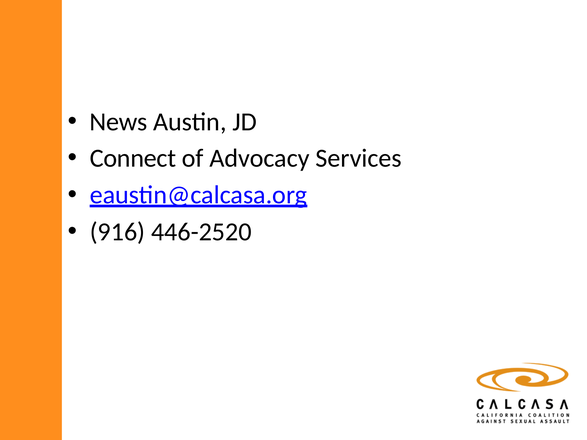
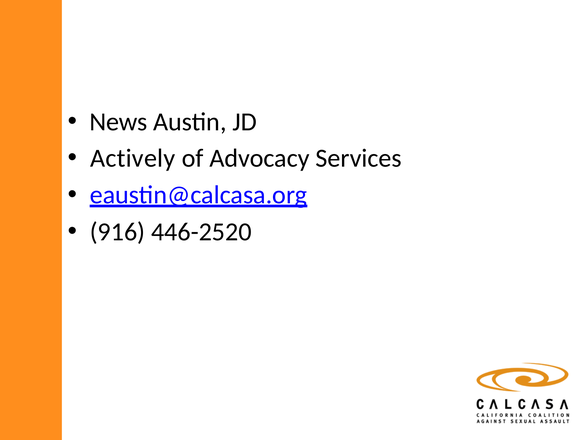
Connect: Connect -> Actively (133, 158)
